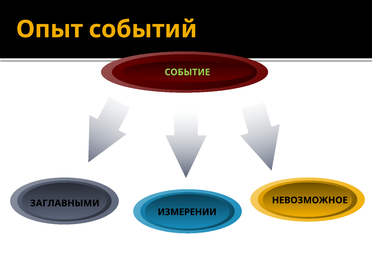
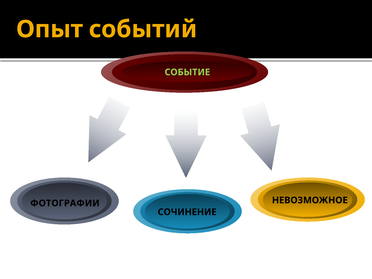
ЗАГЛАВНЫМИ: ЗАГЛАВНЫМИ -> ФОТОГРАФИИ (65, 203)
ИЗМЕРЕНИИ: ИЗМЕРЕНИИ -> СОЧИНЕНИЕ (187, 212)
